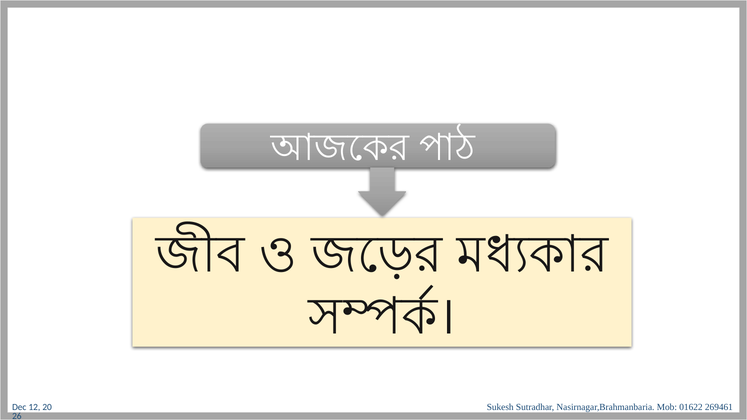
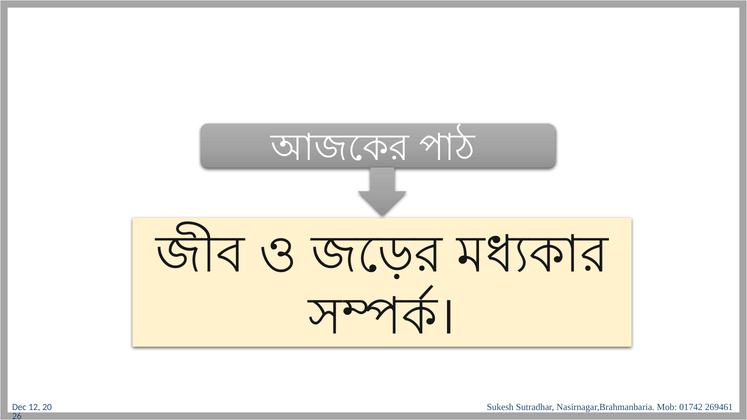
01622: 01622 -> 01742 (691, 407)
